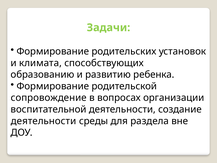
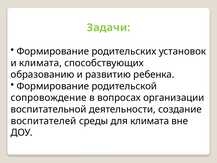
деятельности: деятельности -> воспитателей (44, 121)
для раздела: раздела -> климата (150, 121)
